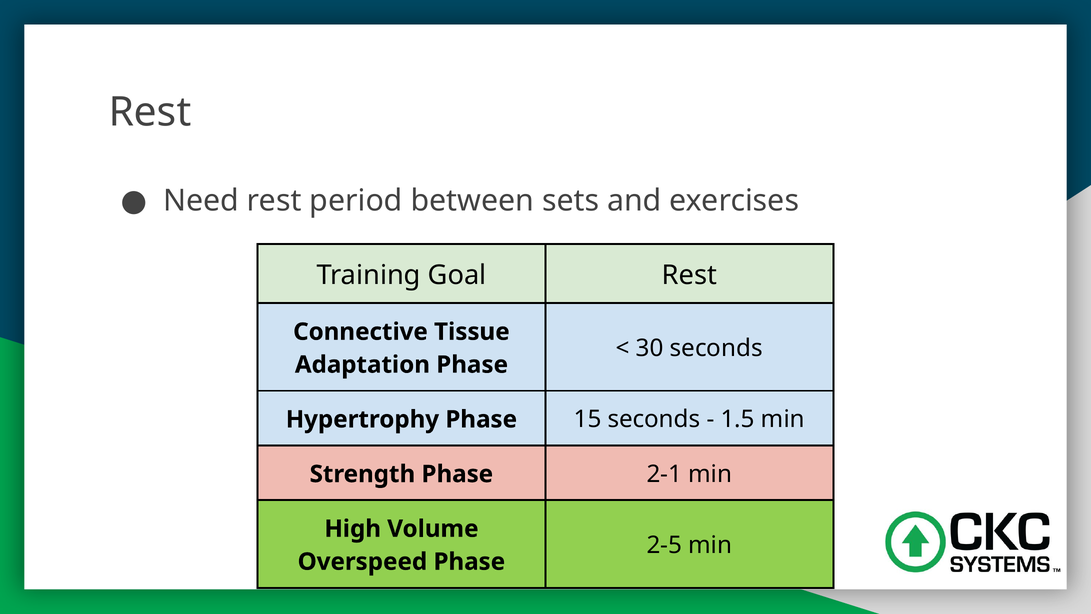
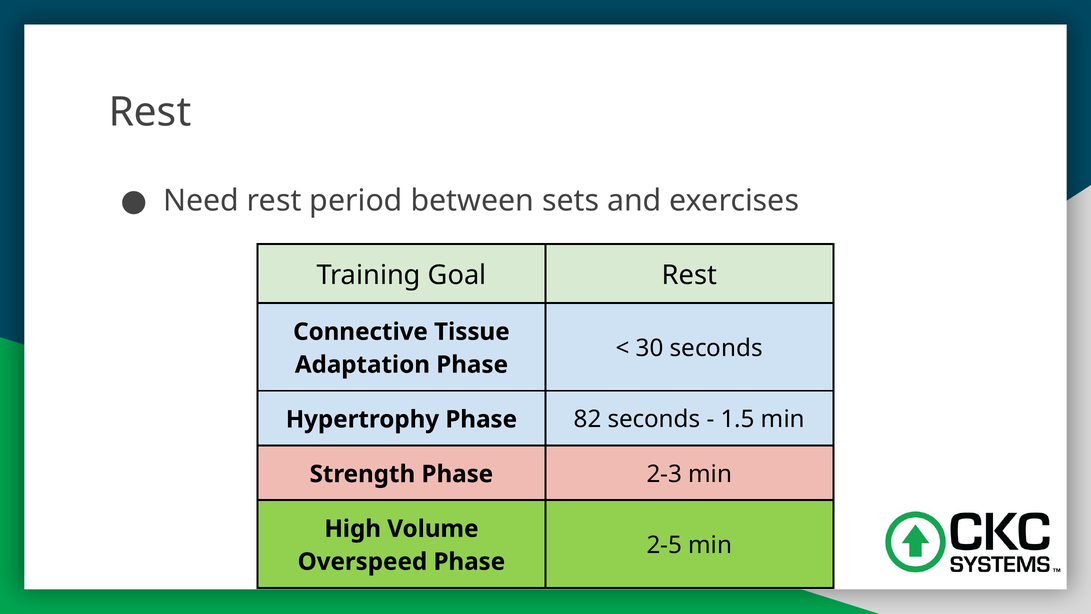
15: 15 -> 82 (588, 419)
2-1: 2-1 -> 2-3 (664, 474)
